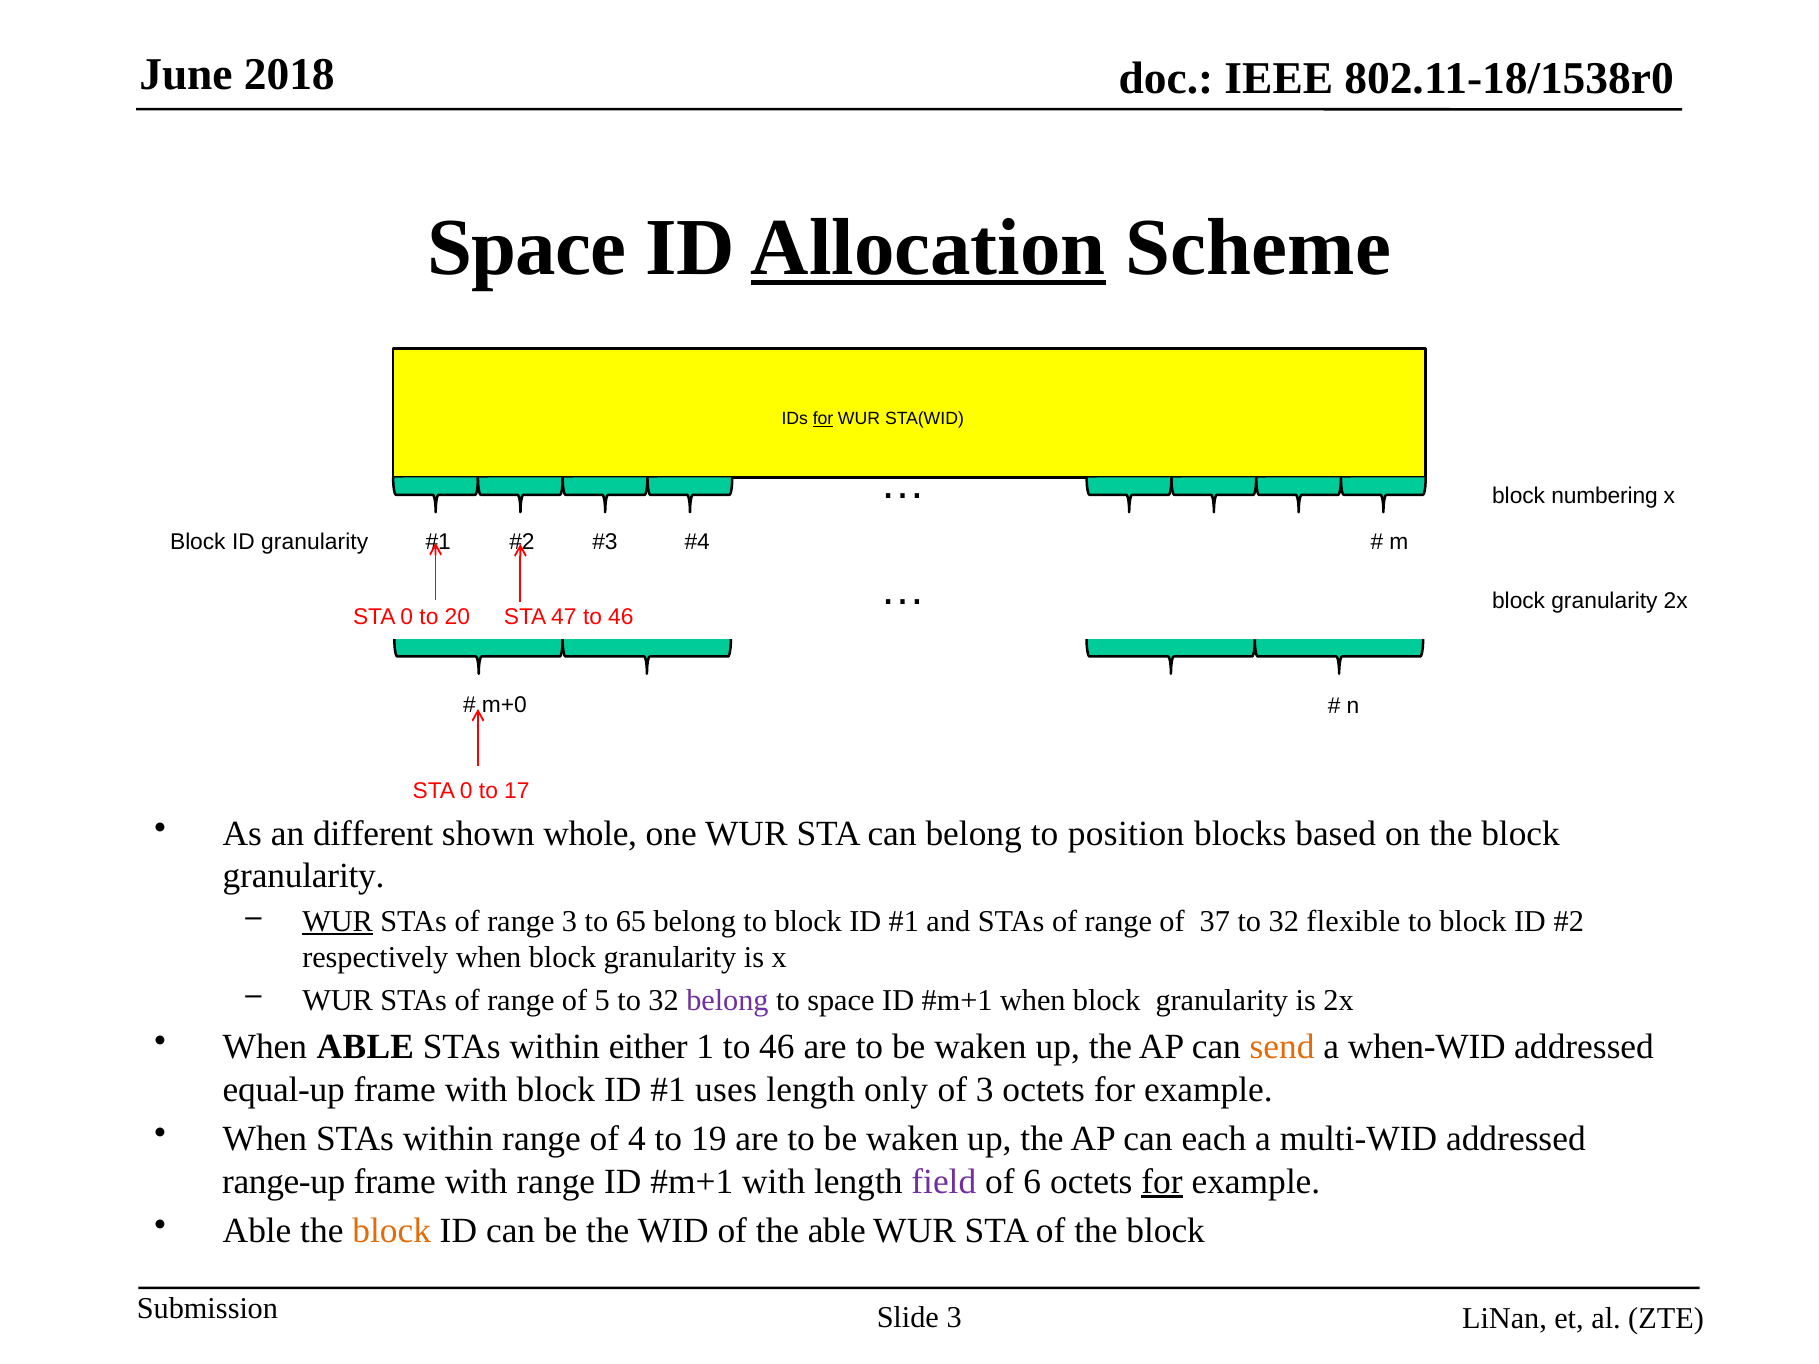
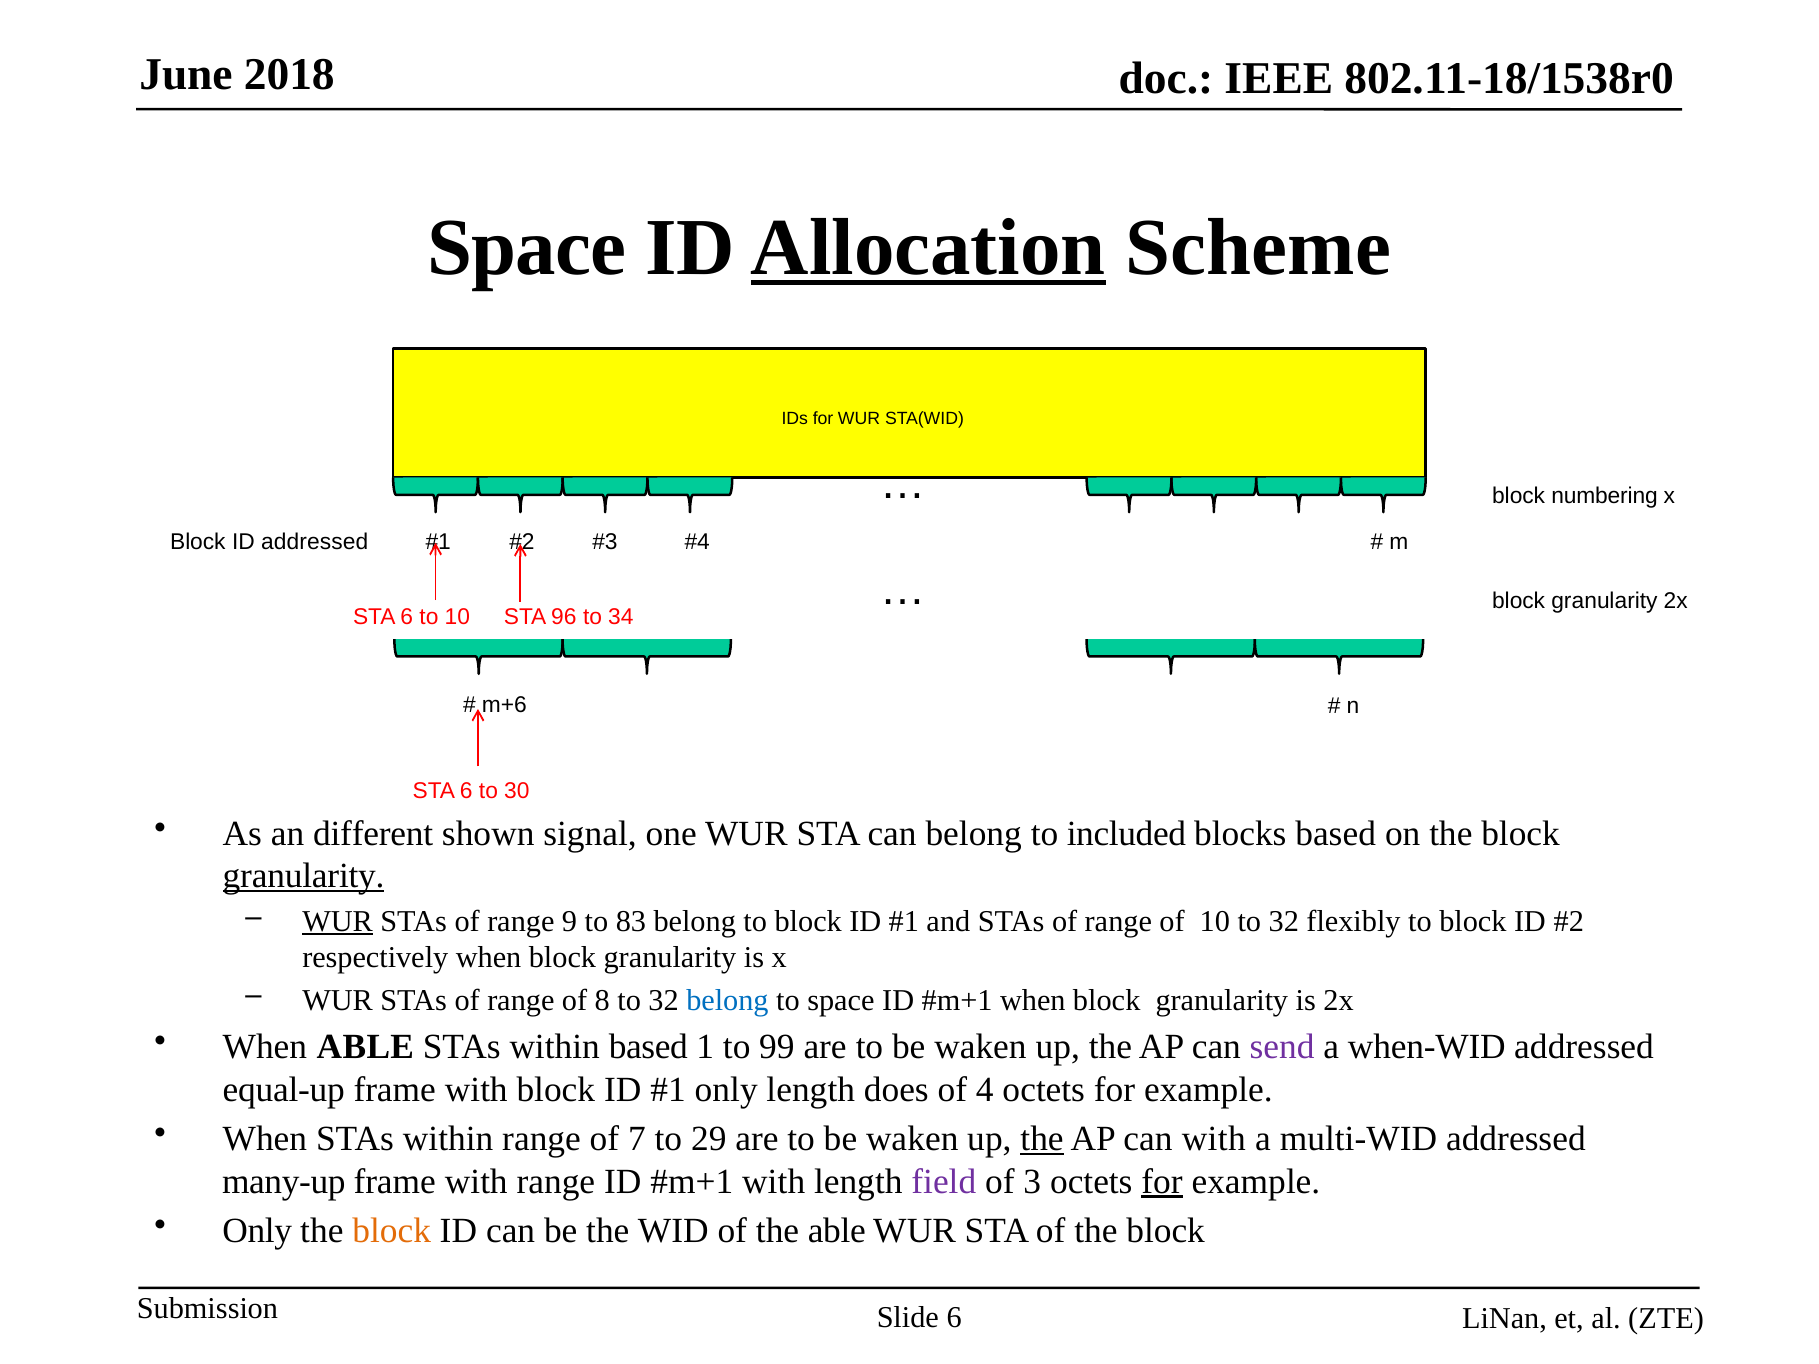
for underline: present -> none (823, 419)
ID granularity: granularity -> addressed (315, 542)
0: 0 -> 6 (407, 617)
to 20: 20 -> 10 (457, 617)
47: 47 -> 96 (564, 617)
46: 46 -> 34 (621, 617)
m+0: m+0 -> m+6 (504, 705)
0: 0 -> 6 (466, 791)
17: 17 -> 30 (517, 791)
whole: whole -> signal (590, 834)
position: position -> included (1126, 834)
granularity underline: none -> present (304, 876)
range 3: 3 -> 9 (570, 921)
65: 65 -> 83 (631, 921)
of 37: 37 -> 10 (1215, 921)
flexible: flexible -> flexibly (1354, 921)
5: 5 -> 8 (602, 1000)
belong colour: purple -> blue (727, 1000)
within either: either -> based (648, 1047)
1 to 46: 46 -> 99 (777, 1047)
send colour: orange -> purple (1282, 1047)
uses: uses -> only (726, 1090)
only: only -> does (896, 1090)
of 3: 3 -> 4 (985, 1090)
4: 4 -> 7 (637, 1139)
19: 19 -> 29 (709, 1139)
the underline: none -> present (1042, 1139)
can each: each -> with (1214, 1139)
range-up: range-up -> many-up (284, 1182)
6: 6 -> 3 (1032, 1182)
Able: Able -> Only (257, 1231)
Slide 3: 3 -> 6 (954, 1318)
